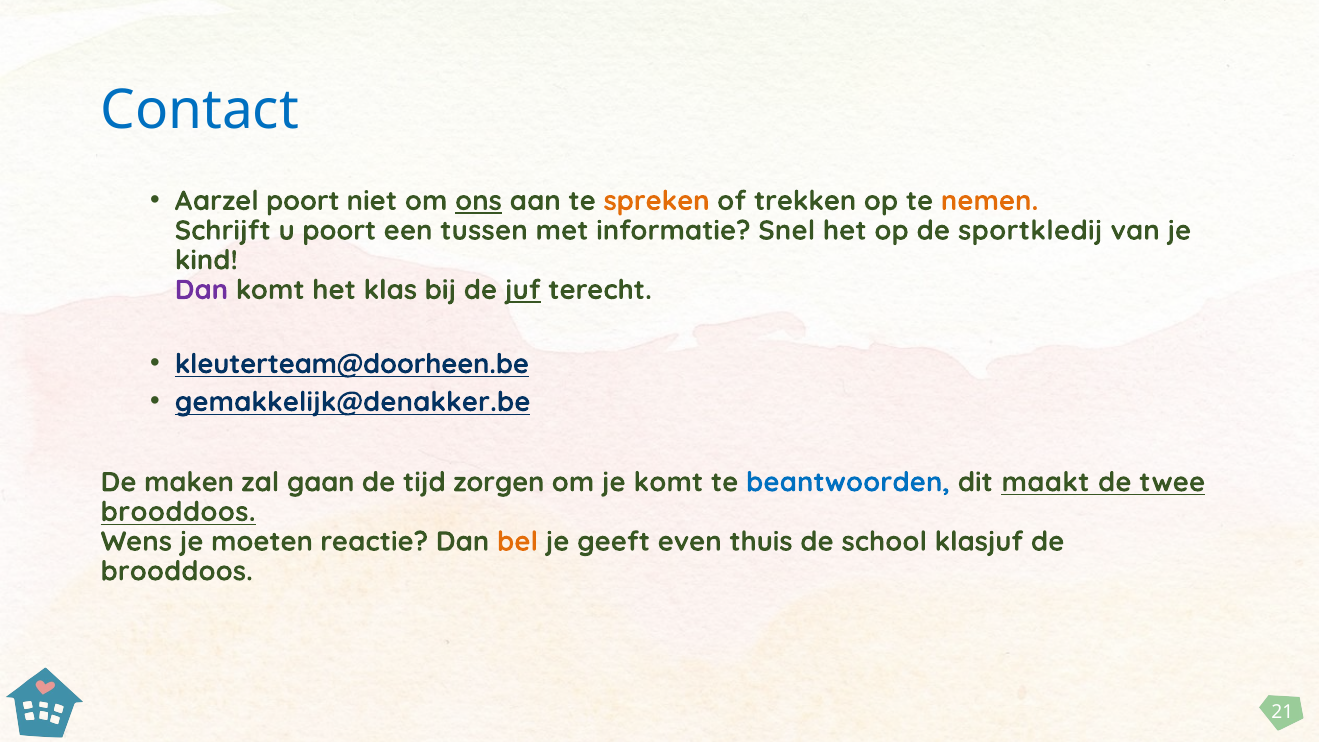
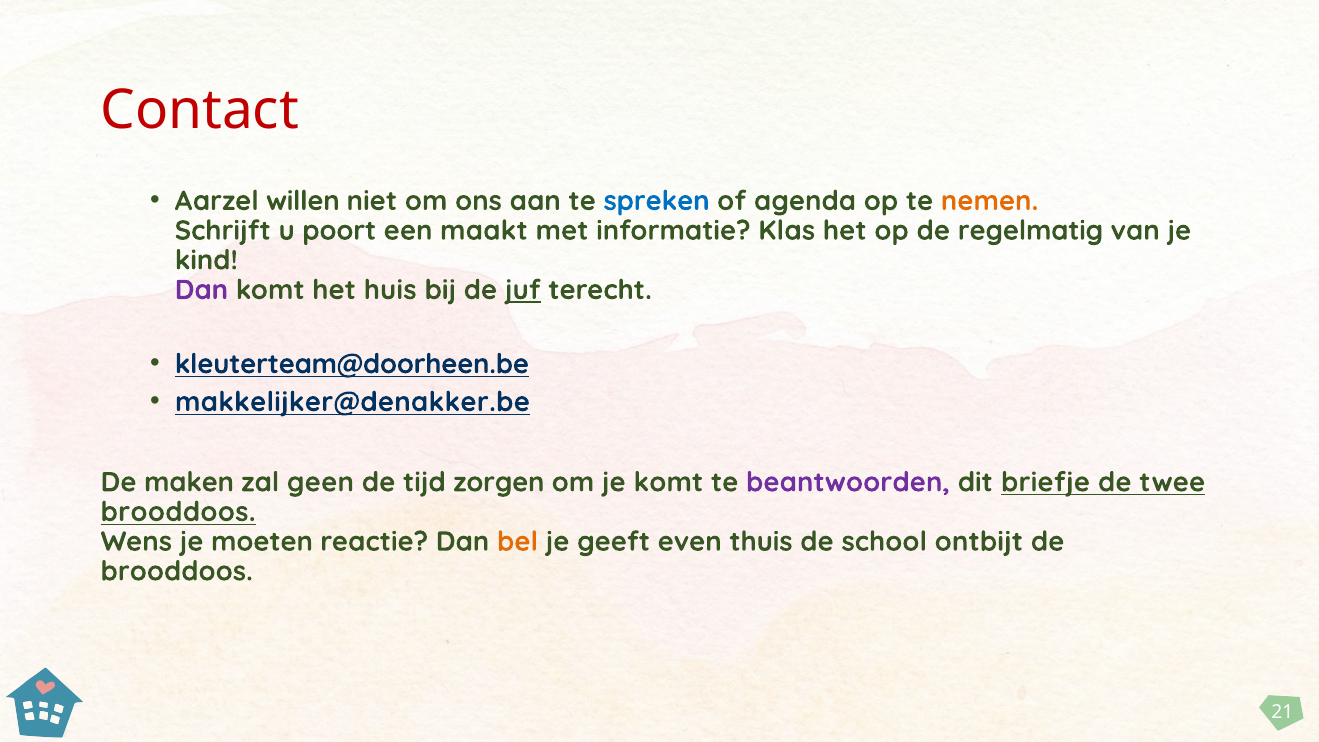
Contact colour: blue -> red (200, 111)
Aarzel poort: poort -> willen (303, 201)
ons underline: present -> none (478, 201)
spreken colour: orange -> blue (657, 201)
trekken: trekken -> agenda (805, 201)
tussen: tussen -> maakt (484, 231)
Snel: Snel -> Klas (787, 231)
sportkledij: sportkledij -> regelmatig (1030, 231)
klas: klas -> huis (390, 290)
gemakkelijk@denakker.be: gemakkelijk@denakker.be -> makkelijker@denakker.be (353, 402)
gaan: gaan -> geen (320, 482)
beantwoorden colour: blue -> purple (848, 482)
maakt: maakt -> briefje (1046, 482)
klasjuf: klasjuf -> ontbijt (979, 542)
